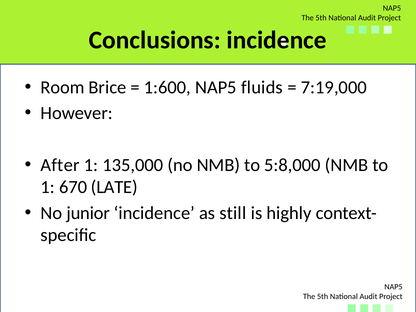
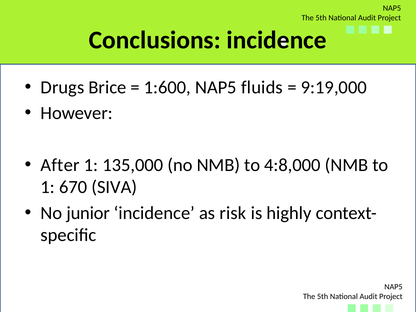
Room: Room -> Drugs (62, 87)
7:19,000: 7:19,000 -> 9:19,000 (334, 87)
5:8,000: 5:8,000 -> 4:8,000 (292, 165)
LATE: LATE -> SIVA (114, 187)
still: still -> risk (233, 213)
